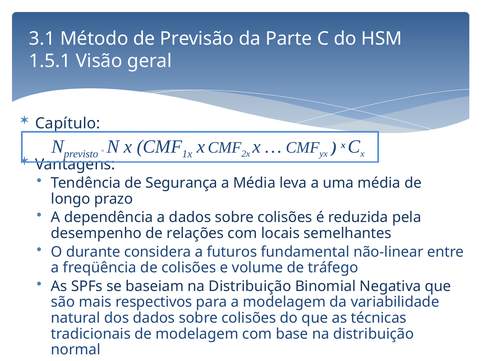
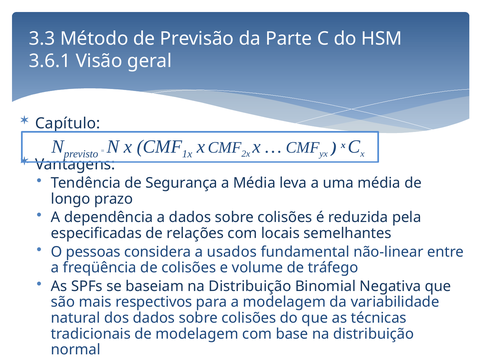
3.1: 3.1 -> 3.3 (42, 39)
1.5.1: 1.5.1 -> 3.6.1 (50, 61)
desempenho: desempenho -> especificadas (96, 233)
durante: durante -> pessoas (93, 252)
futuros: futuros -> usados (232, 252)
